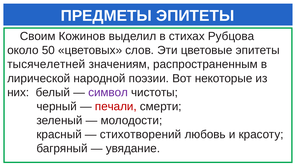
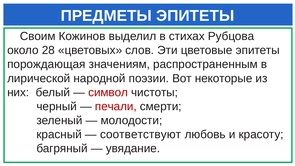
50: 50 -> 28 (48, 50)
тысячелетней: тысячелетней -> порождающая (46, 64)
символ colour: purple -> red (108, 92)
стихотворений: стихотворений -> соответствуют (141, 134)
